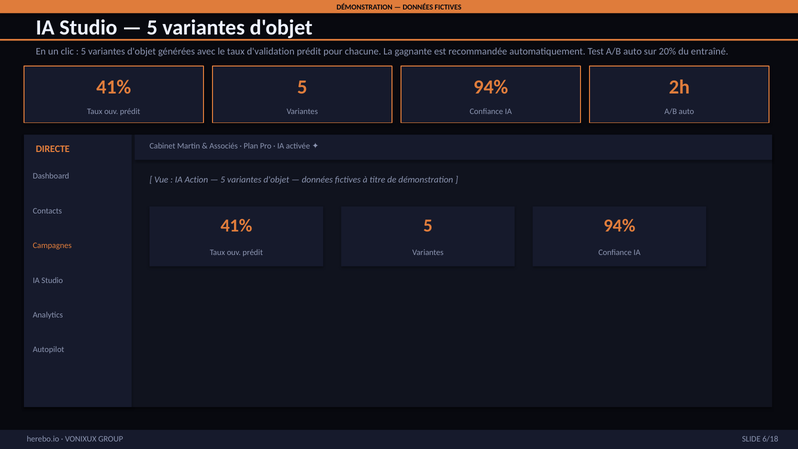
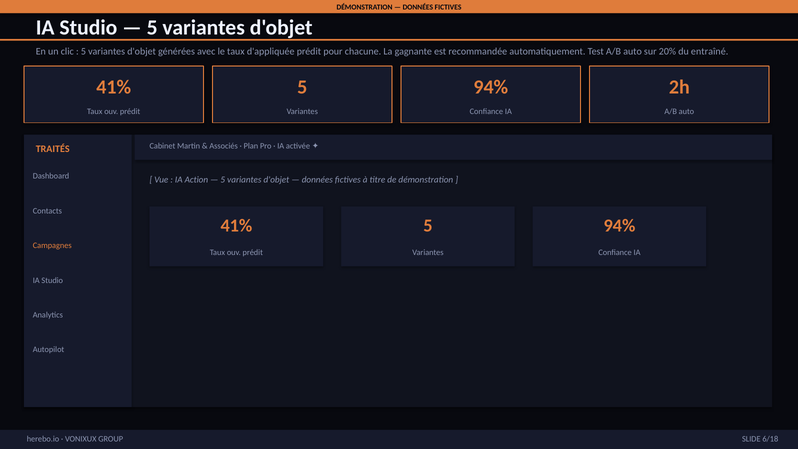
d'validation: d'validation -> d'appliquée (271, 51)
DIRECTE: DIRECTE -> TRAITÉS (53, 149)
